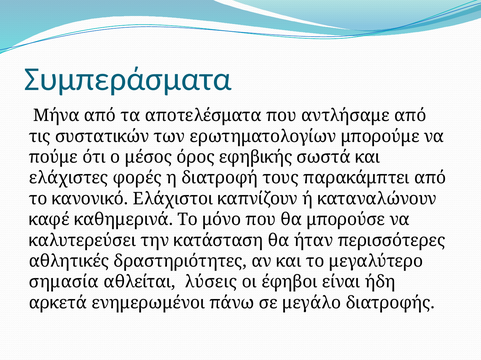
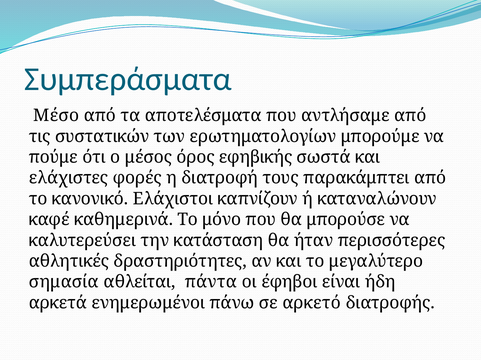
Μήνα: Μήνα -> Μέσο (56, 116)
λύσεις: λύσεις -> πάντα (211, 282)
μεγάλο: μεγάλο -> αρκετό (312, 303)
